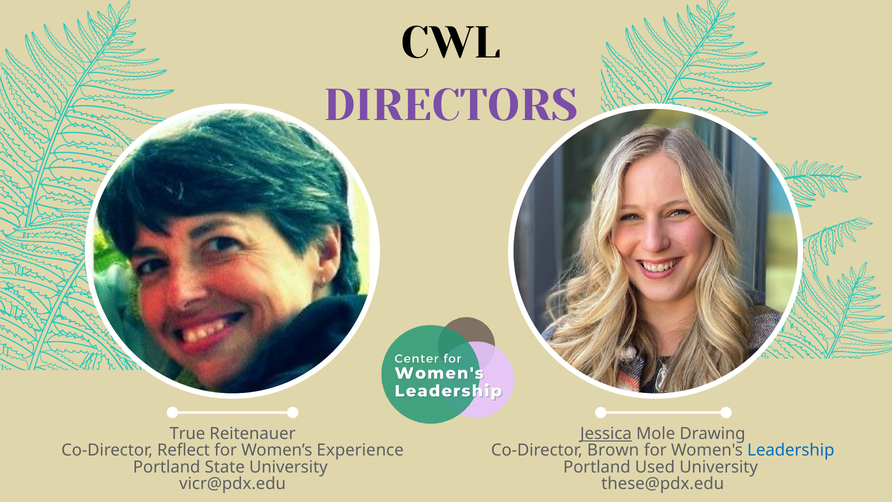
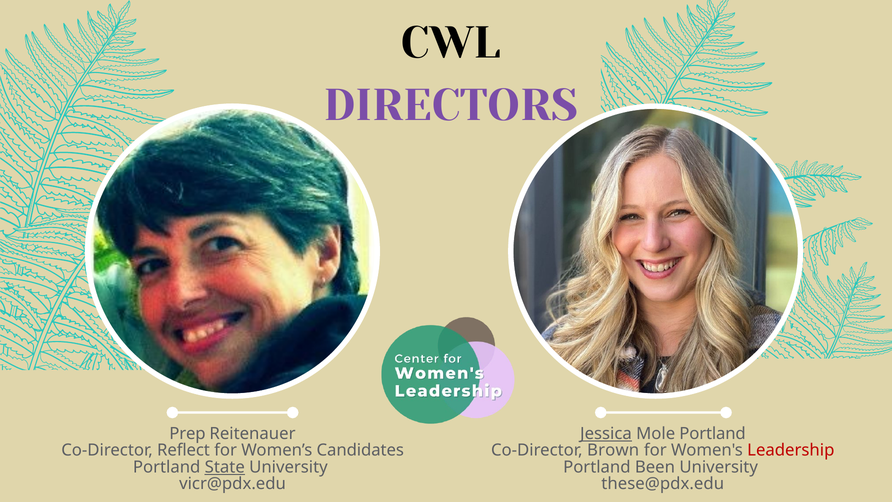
True: True -> Prep (187, 433)
Mole Drawing: Drawing -> Portland (713, 433)
Experience: Experience -> Candidates (360, 450)
Leadership colour: blue -> red (791, 450)
State underline: none -> present (225, 467)
Used: Used -> Been (655, 467)
